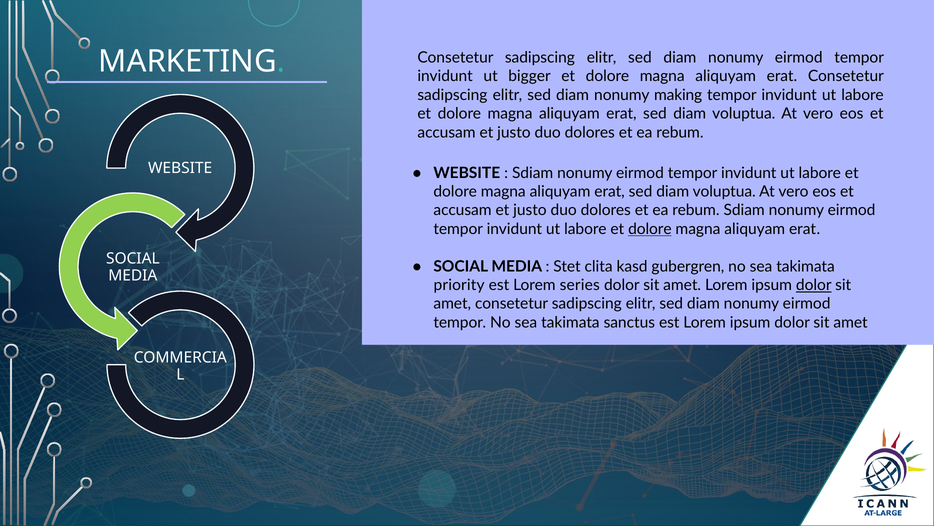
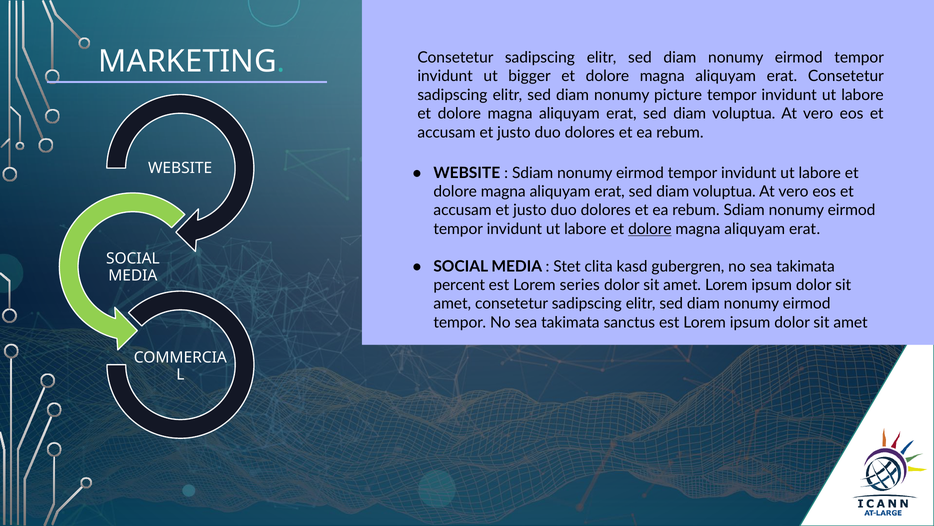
making: making -> picture (678, 95)
priority: priority -> percent (459, 285)
dolor underline: present -> none (814, 285)
